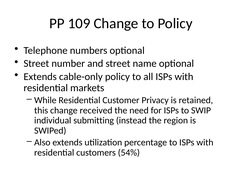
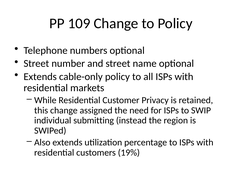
received: received -> assigned (96, 111)
54%: 54% -> 19% (129, 153)
